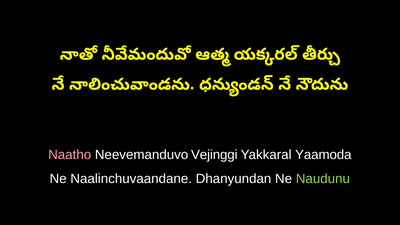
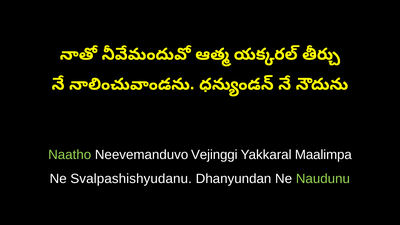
Naatho colour: pink -> light green (70, 155)
Yaamoda: Yaamoda -> Maalimpa (323, 155)
Naalinchuvaandane: Naalinchuvaandane -> Svalpashishyudanu (131, 179)
